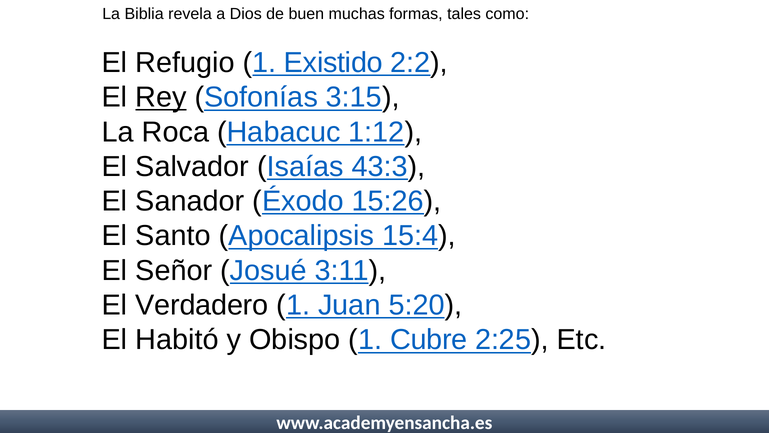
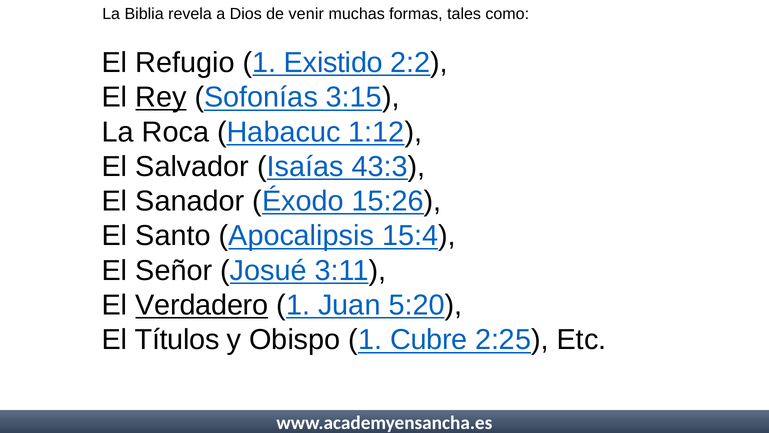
buen: buen -> venir (306, 14)
Verdadero underline: none -> present (202, 305)
Habitó: Habitó -> Títulos (177, 340)
